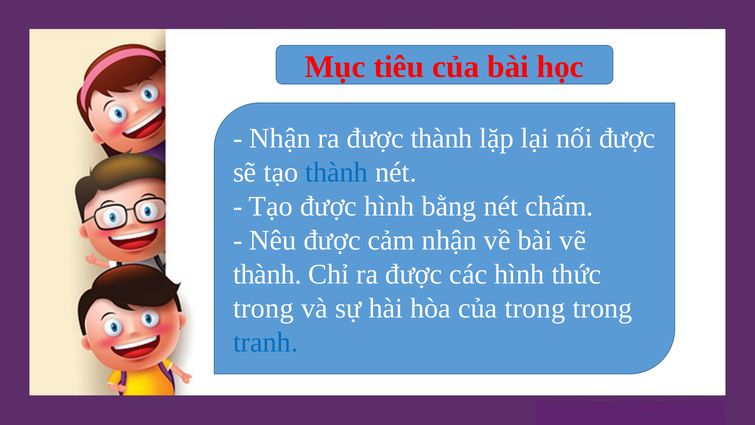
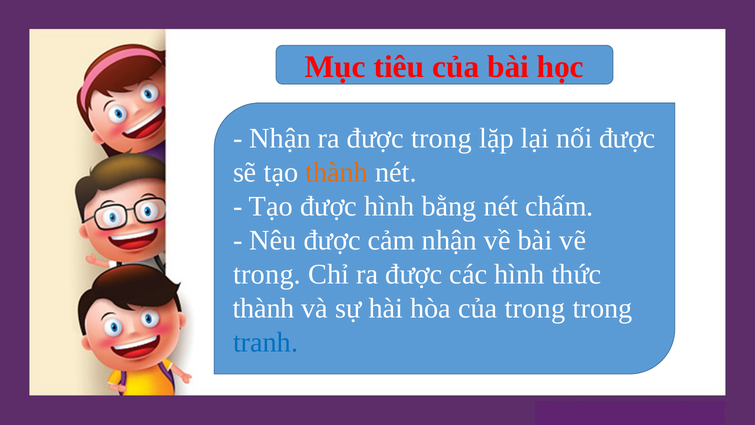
được thành: thành -> trong (441, 138)
thành colour: blue -> orange (337, 172)
thành: thành -> trong (267, 274)
trong: trong -> thành (264, 308)
